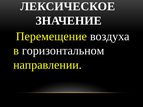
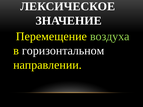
воздуха colour: white -> light green (110, 36)
